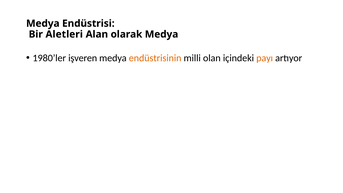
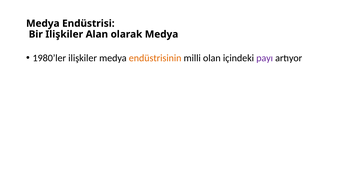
Bir Aletleri: Aletleri -> Ilişkiler (64, 34)
1980’ler işveren: işveren -> ilişkiler (83, 58)
payı colour: orange -> purple (265, 58)
